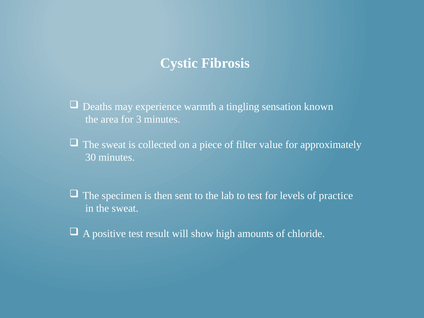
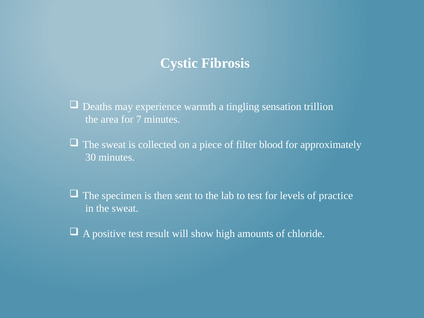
known: known -> trillion (319, 107)
3: 3 -> 7 (139, 119)
value: value -> blood (271, 145)
